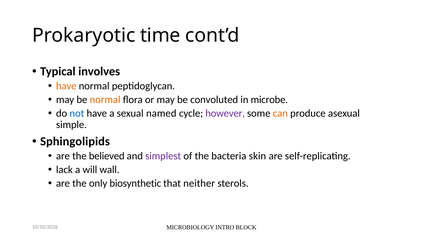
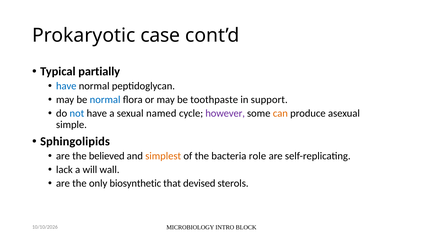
time: time -> case (160, 36)
involves: involves -> partially (99, 72)
have colour: orange -> blue (66, 86)
normal colour: orange -> blue (105, 100)
convoluted: convoluted -> toothpaste (214, 100)
microbe: microbe -> support (269, 100)
simplest colour: purple -> orange (163, 156)
skin: skin -> role (257, 156)
neither: neither -> devised (199, 183)
